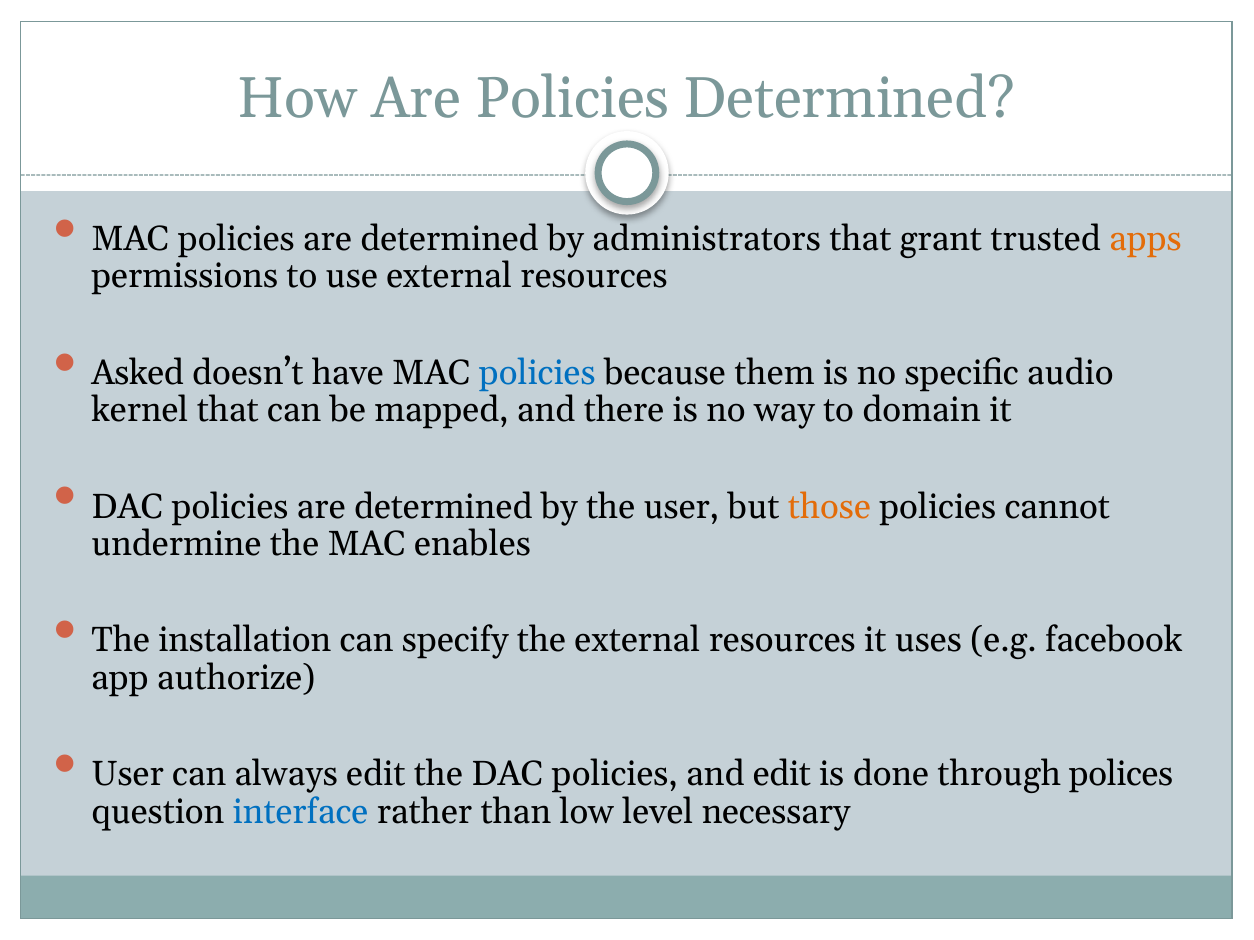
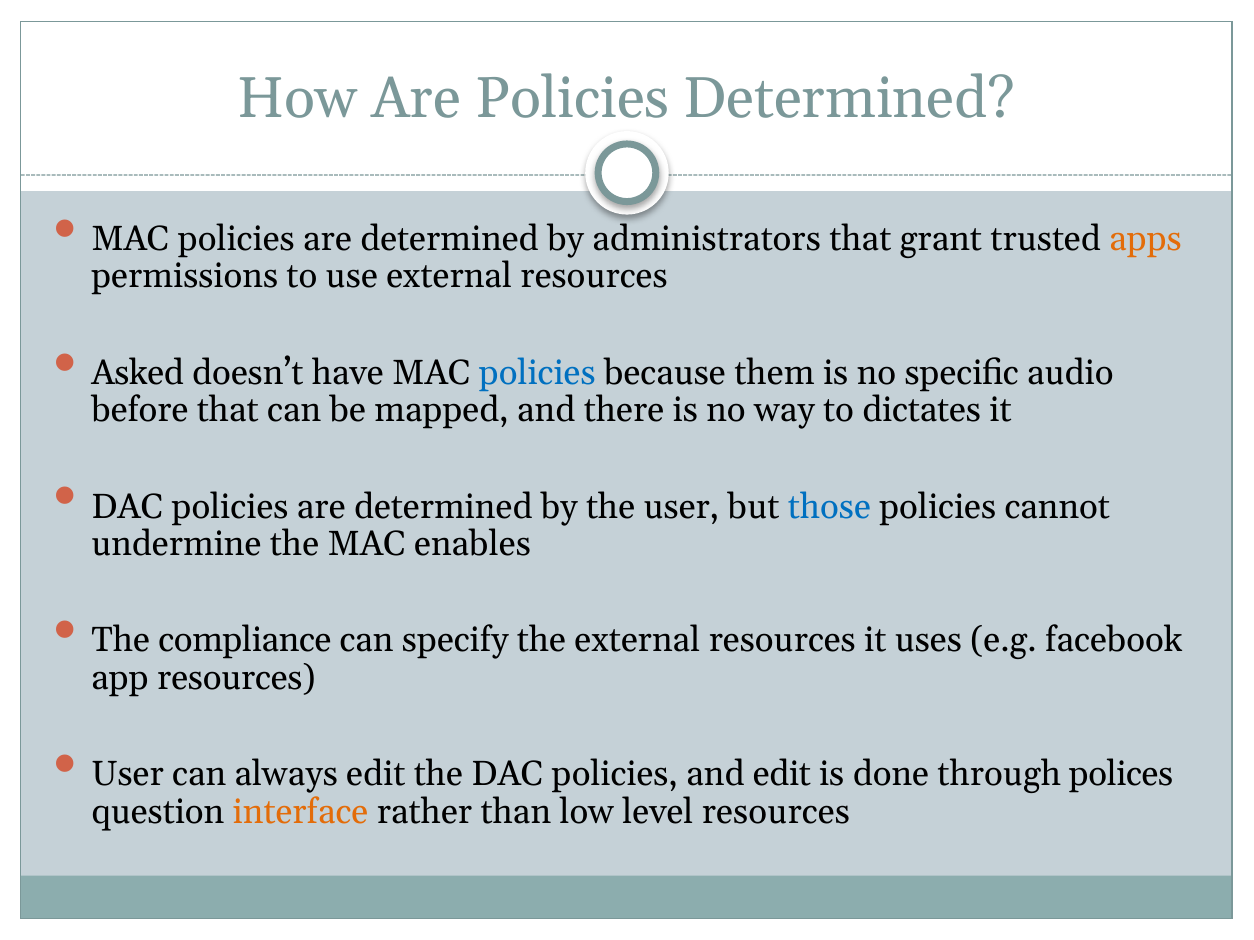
kernel: kernel -> before (140, 411)
domain: domain -> dictates (922, 411)
those colour: orange -> blue (829, 507)
installation: installation -> compliance (245, 641)
app authorize: authorize -> resources (236, 678)
interface colour: blue -> orange (301, 812)
level necessary: necessary -> resources (776, 812)
